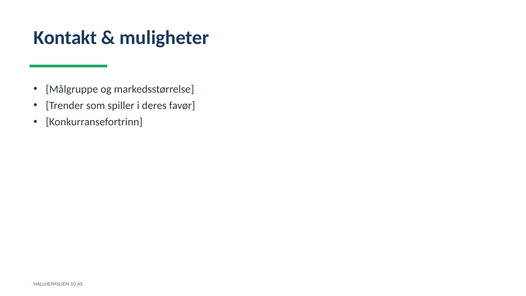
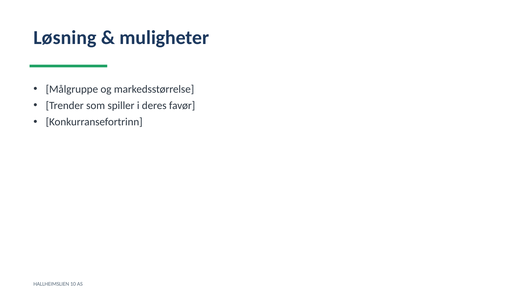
Kontakt: Kontakt -> Løsning (65, 38)
